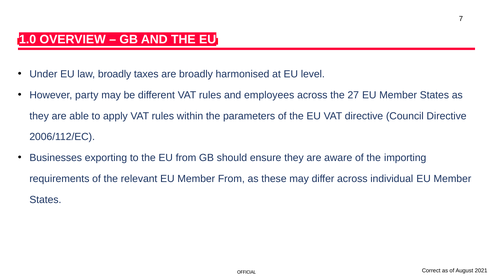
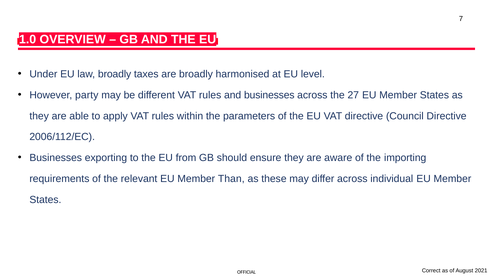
and employees: employees -> businesses (269, 95)
Member From: From -> Than (231, 179)
